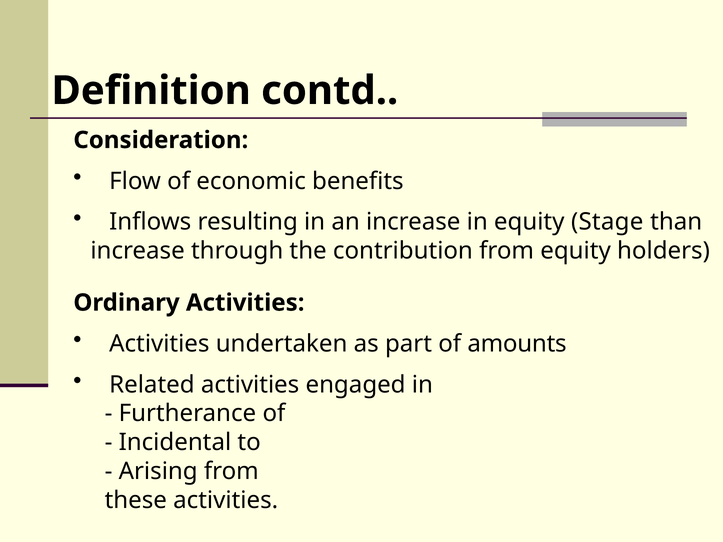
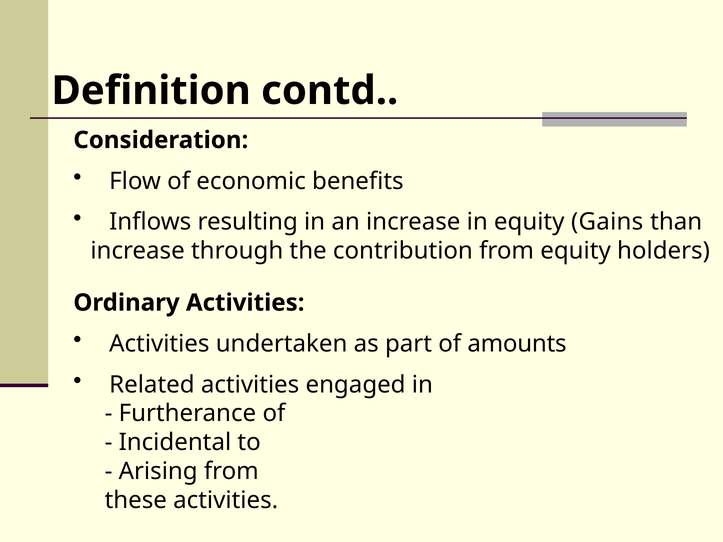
Stage: Stage -> Gains (607, 222)
